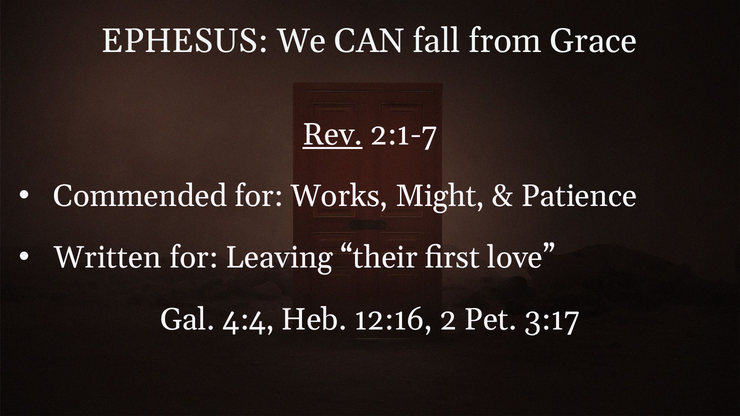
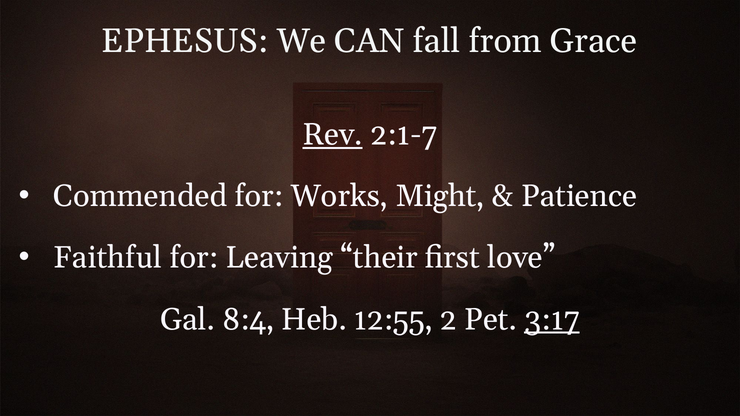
Written: Written -> Faithful (108, 258)
4:4: 4:4 -> 8:4 (248, 320)
12:16: 12:16 -> 12:55 (393, 320)
3:17 underline: none -> present (552, 320)
